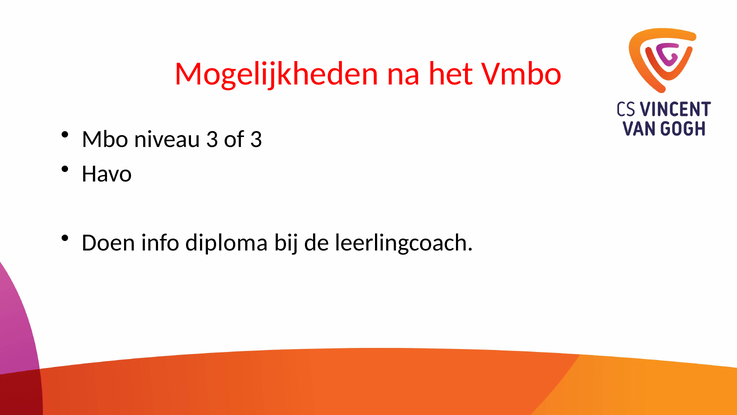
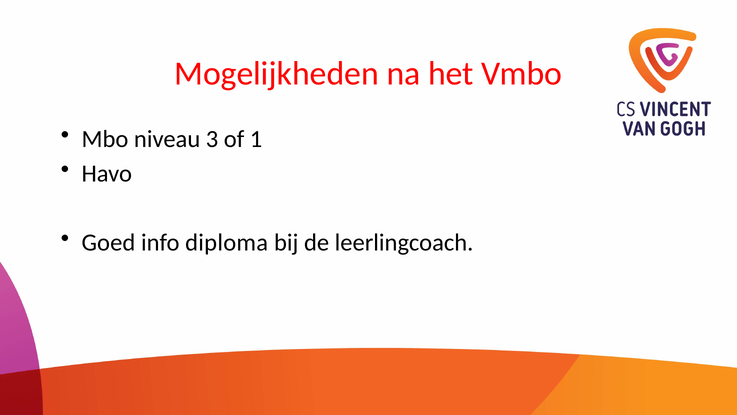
of 3: 3 -> 1 (256, 139)
Doen: Doen -> Goed (108, 242)
